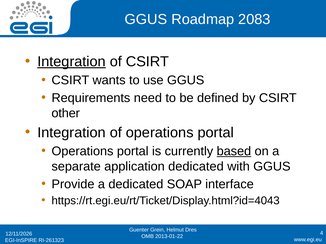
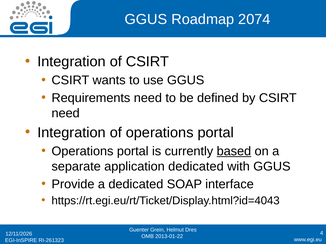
2083: 2083 -> 2074 (254, 19)
Integration underline: present -> none (72, 62)
other: other -> need (66, 113)
